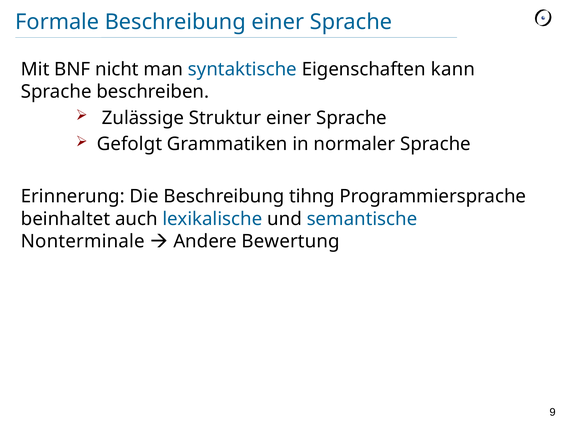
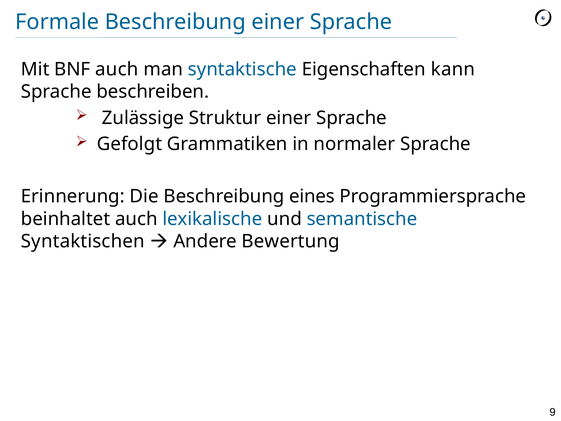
BNF nicht: nicht -> auch (117, 69)
tihng: tihng -> eines (312, 196)
Nonterminale: Nonterminale -> Syntaktischen (83, 241)
